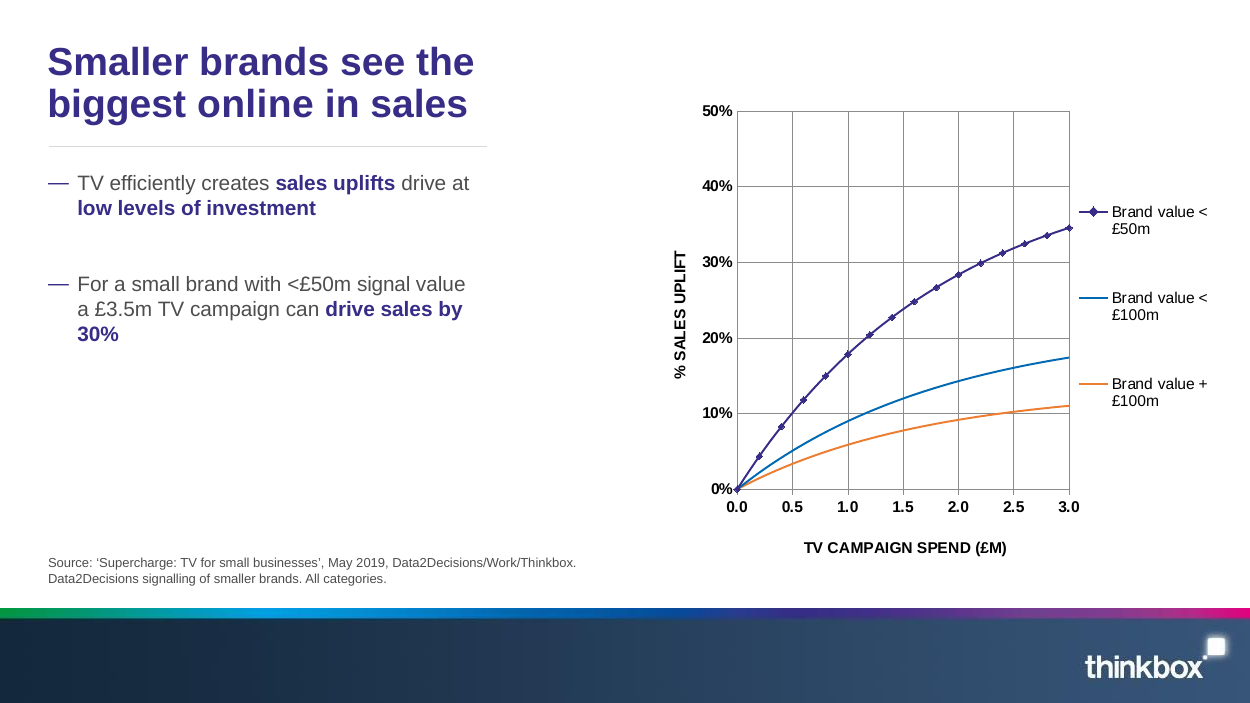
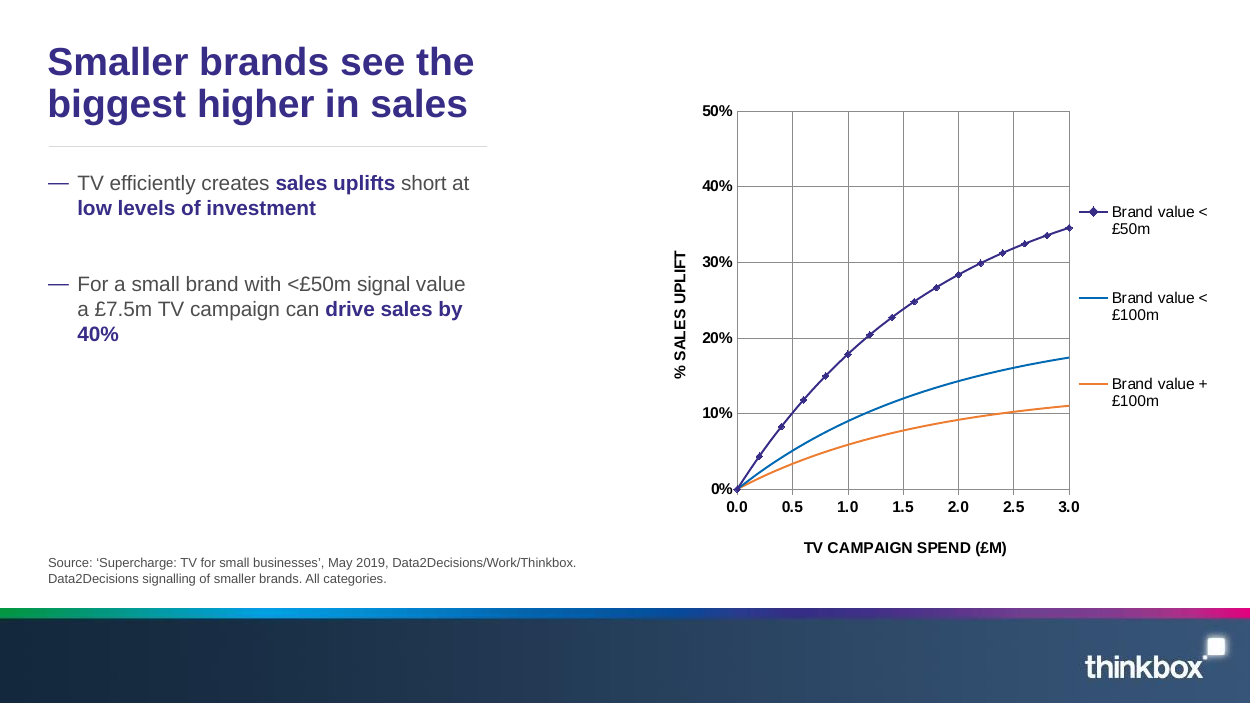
online: online -> higher (256, 105)
uplifts drive: drive -> short (424, 184)
£3.5m: £3.5m -> £7.5m (123, 310)
30%: 30% -> 40% (98, 335)
